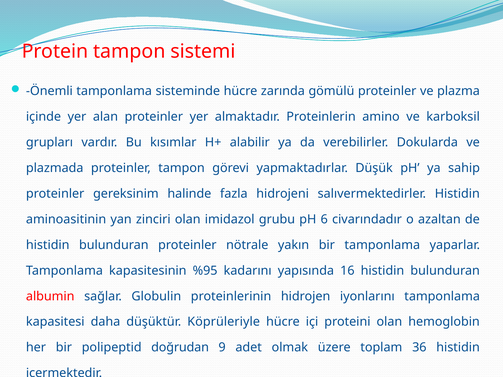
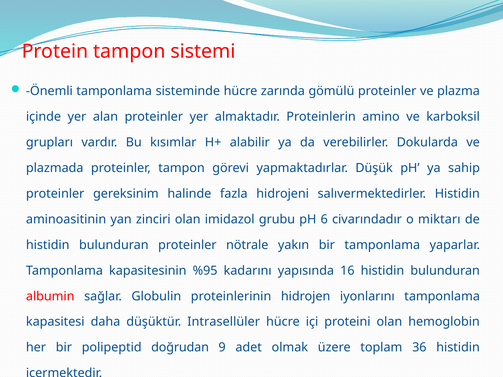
azaltan: azaltan -> miktarı (439, 219)
Köprüleriyle: Köprüleriyle -> Intrasellüler (224, 322)
